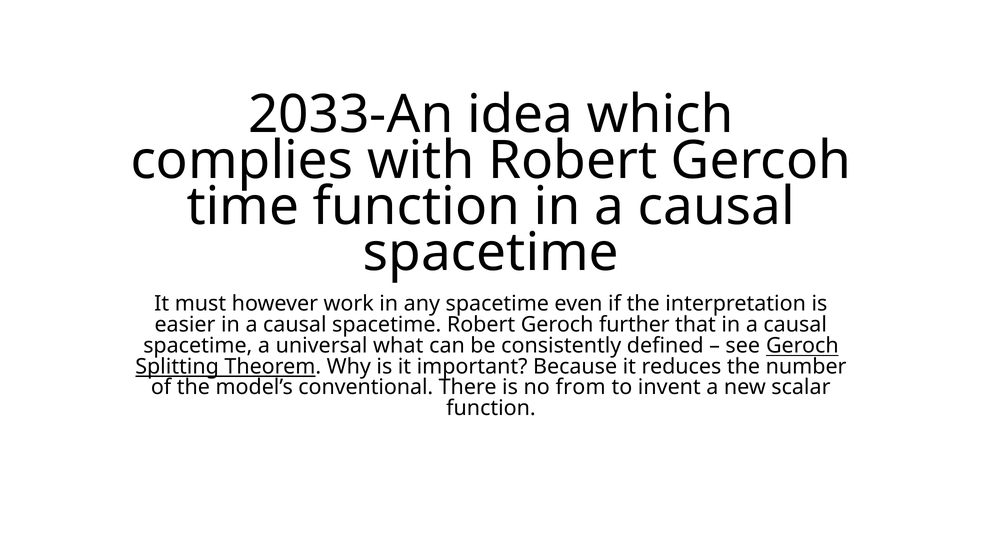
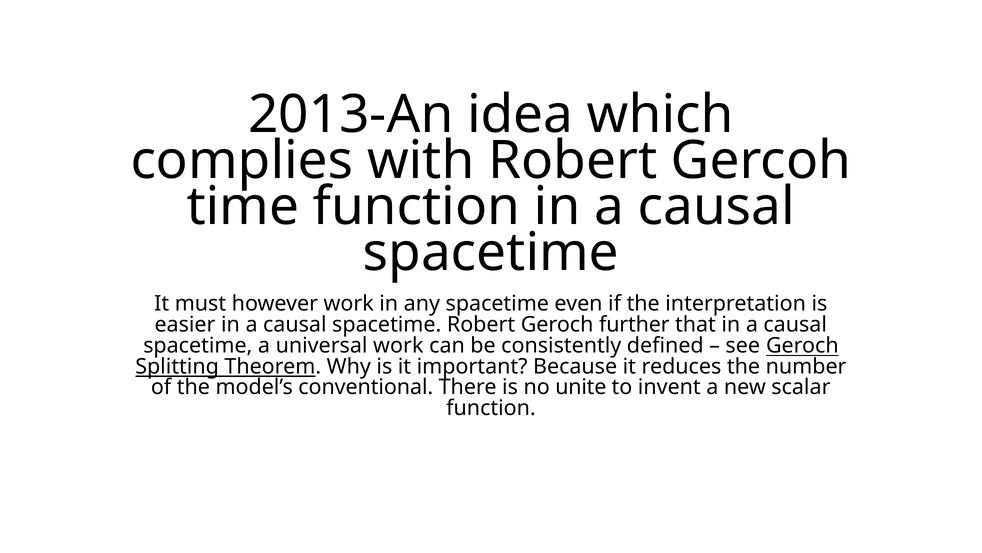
2033-An: 2033-An -> 2013-An (351, 114)
universal what: what -> work (398, 345)
from: from -> unite (581, 387)
